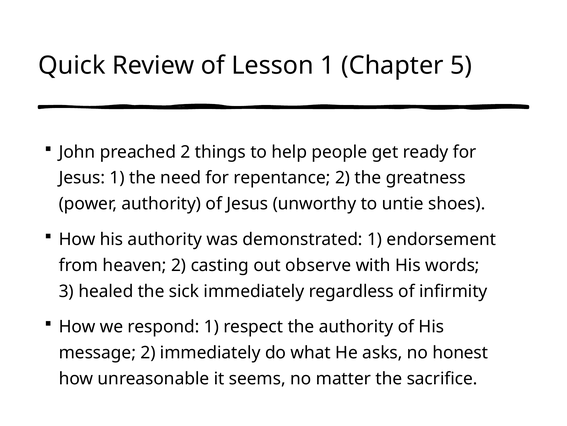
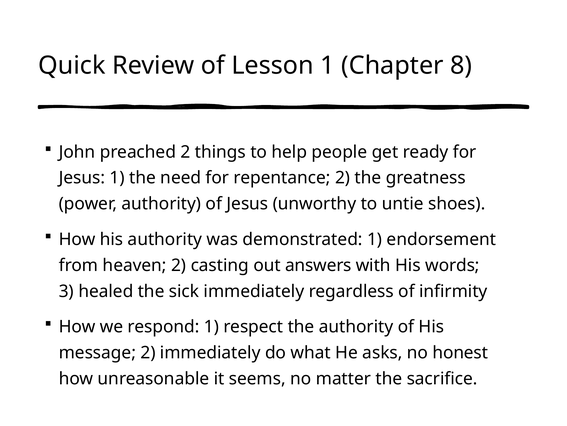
5: 5 -> 8 (461, 65)
observe: observe -> answers (318, 265)
